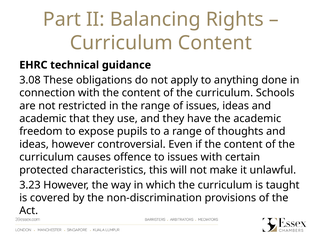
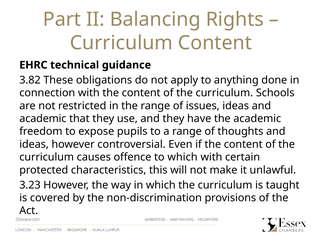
3.08: 3.08 -> 3.82 (30, 80)
to issues: issues -> which (183, 157)
